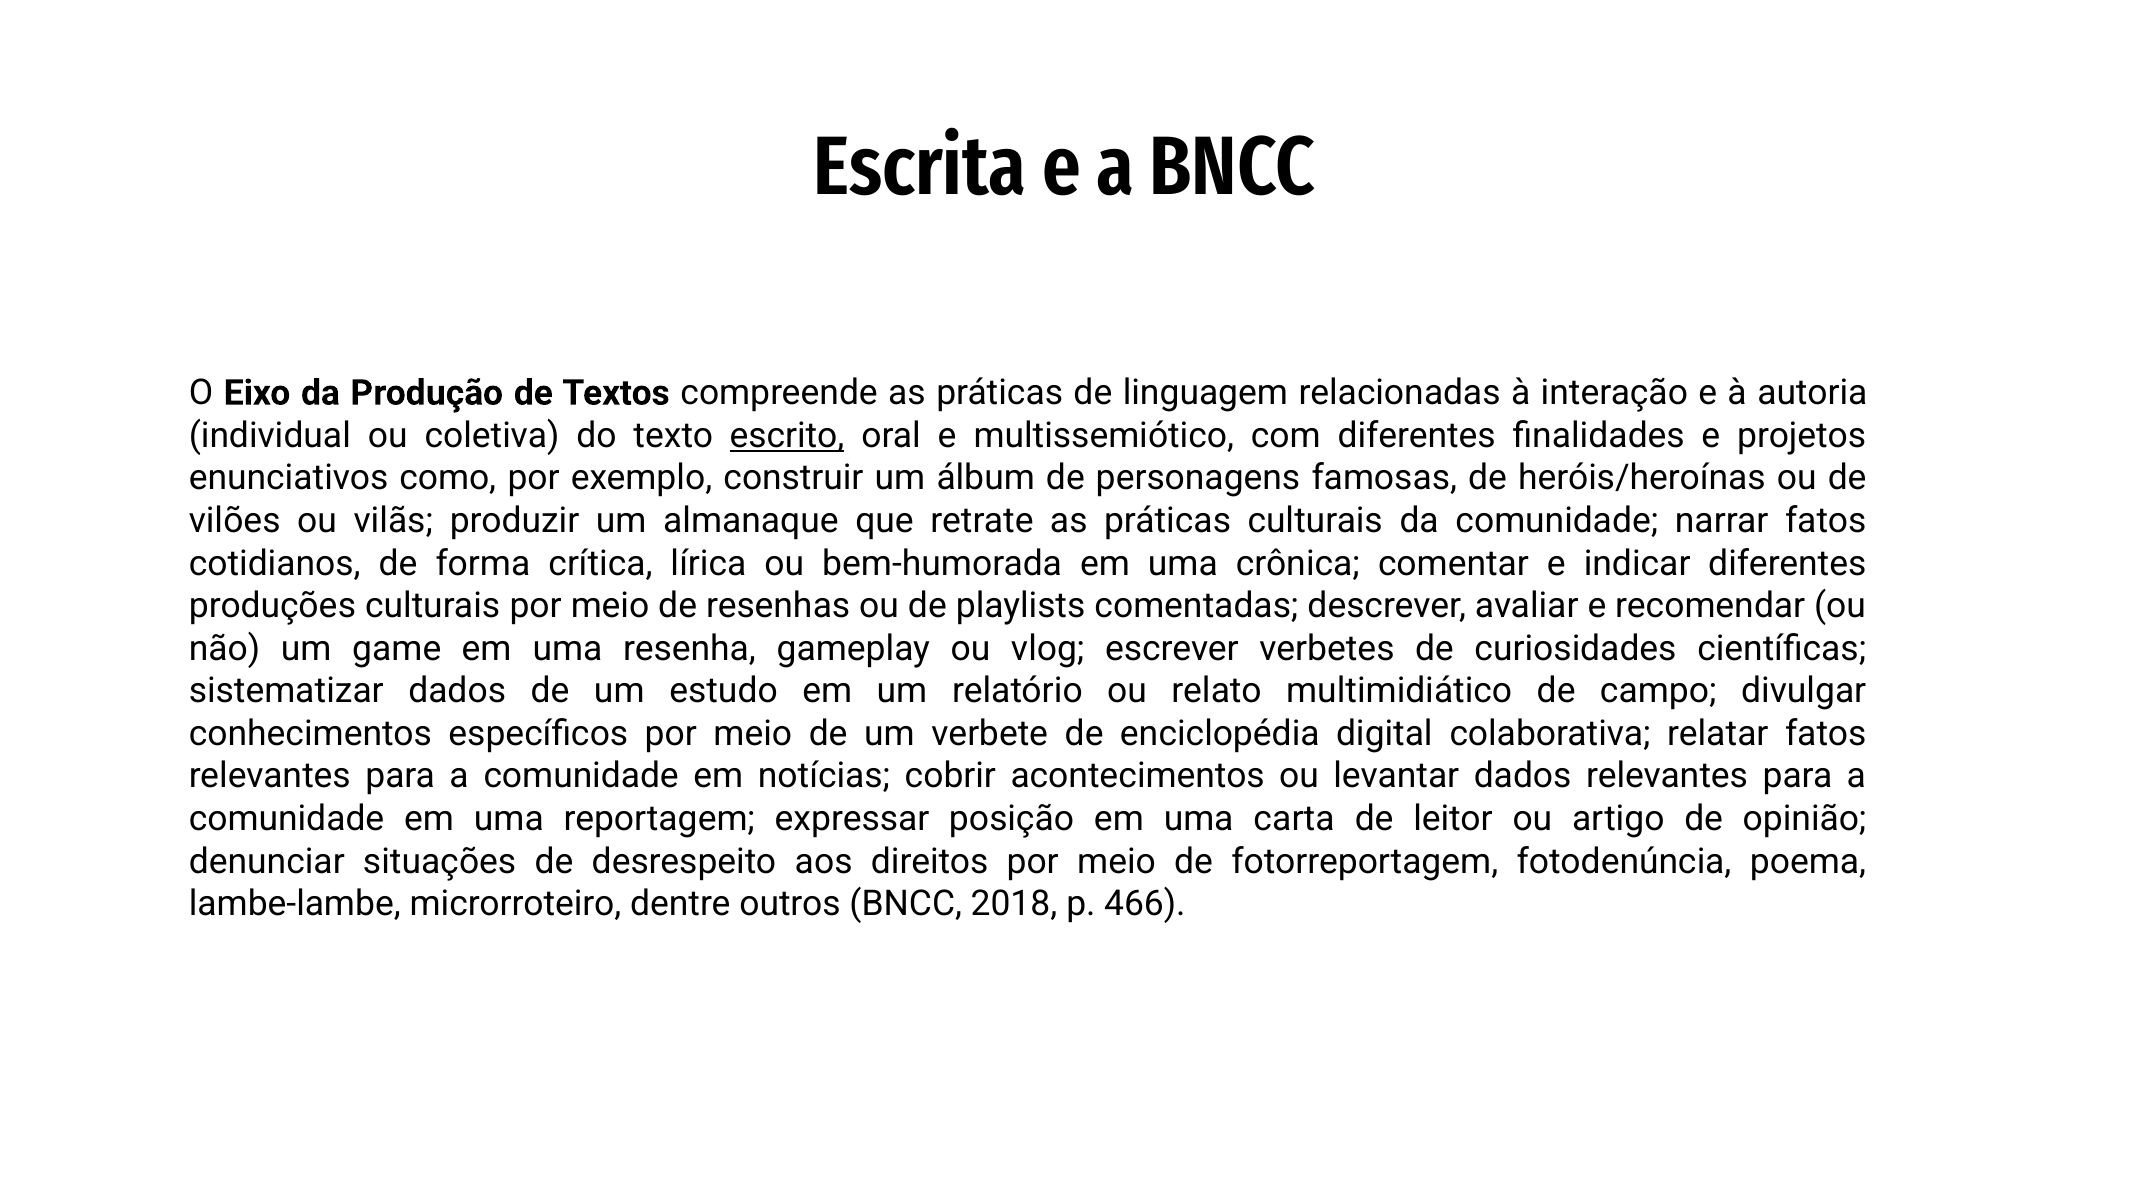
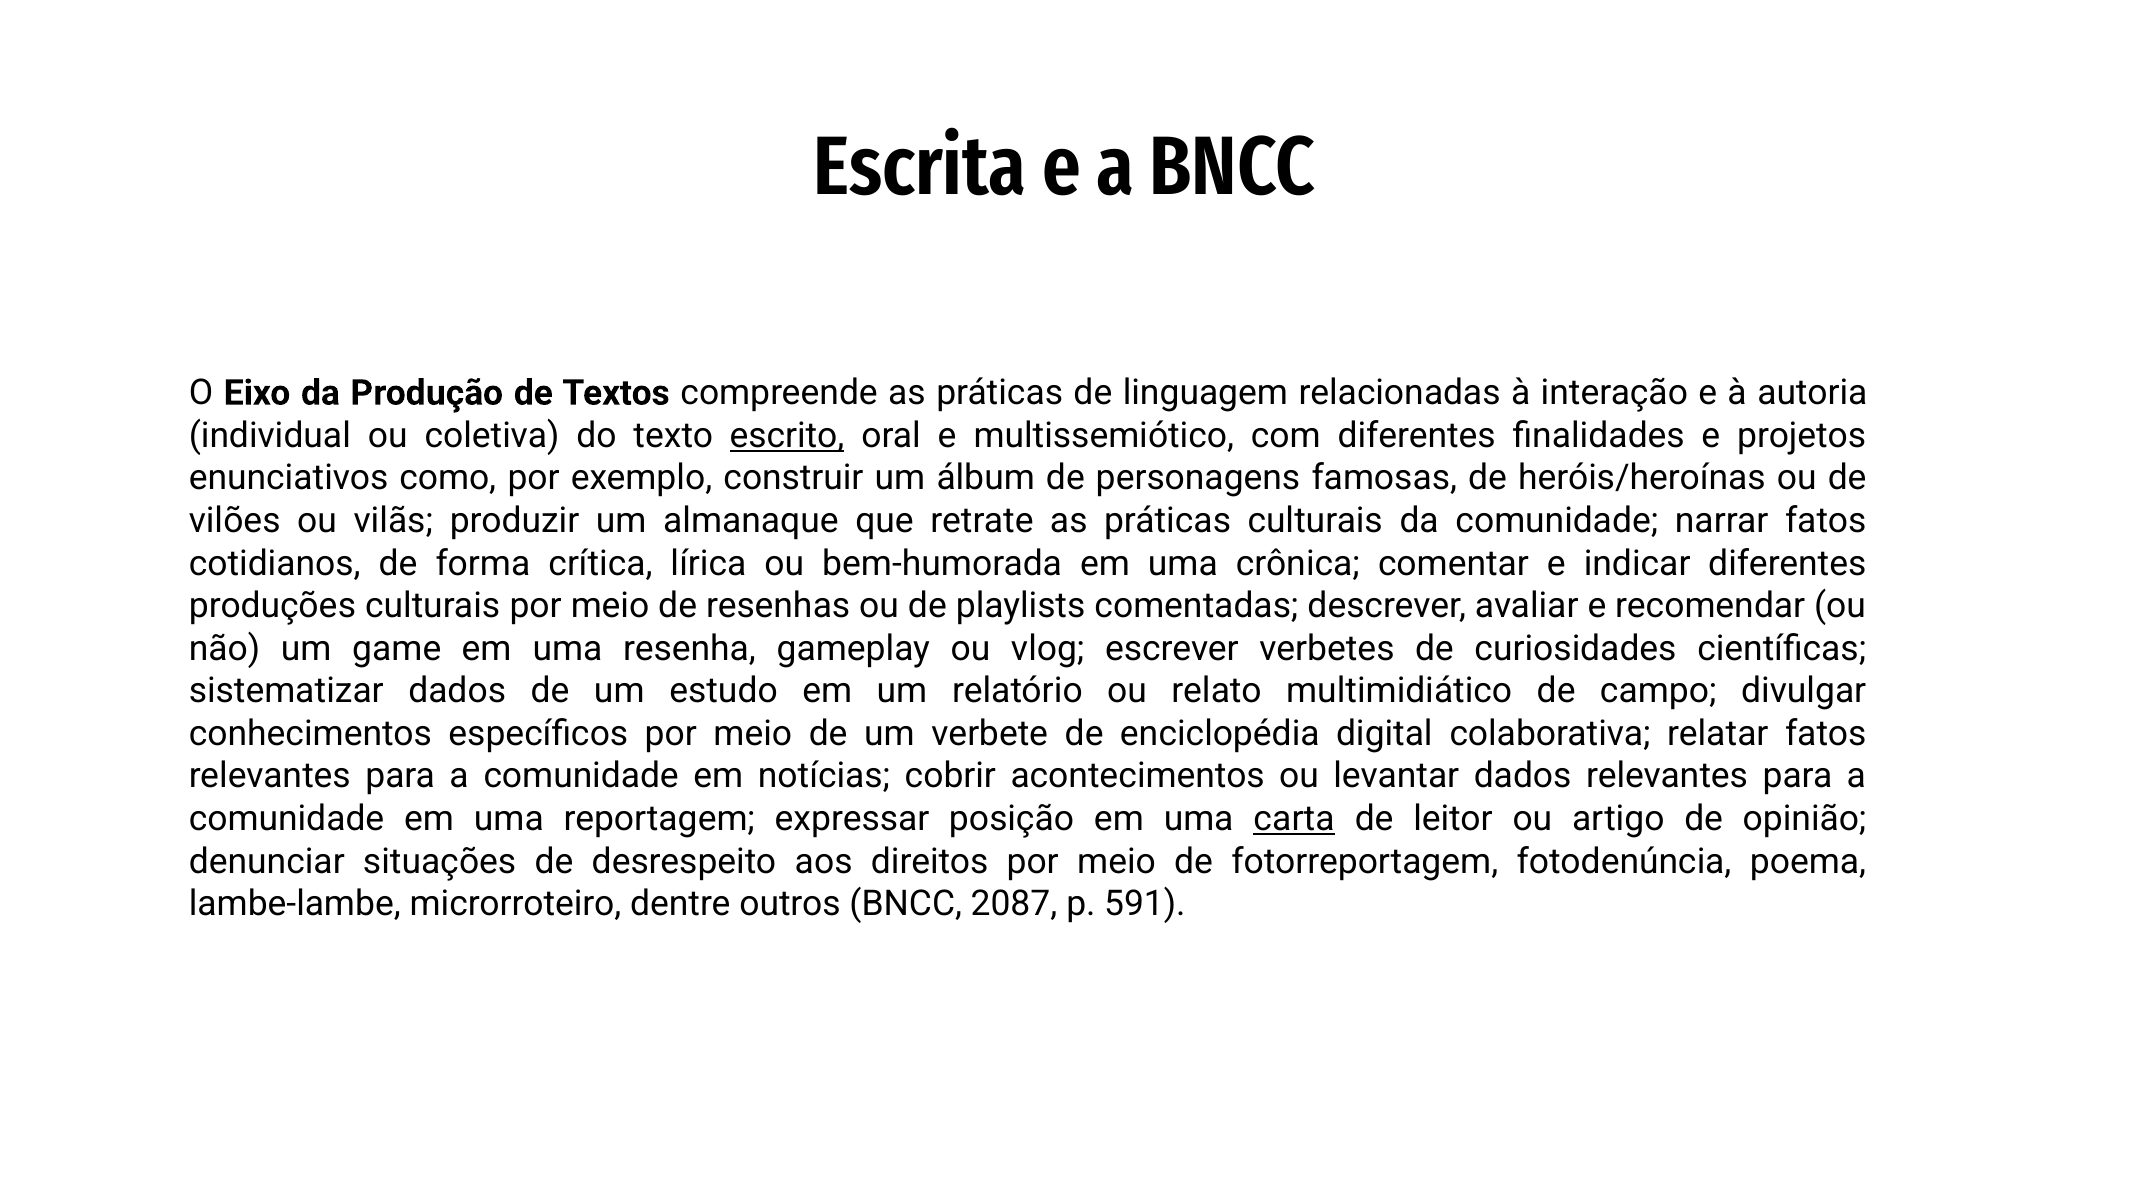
carta underline: none -> present (1294, 819)
2018: 2018 -> 2087 (1014, 904)
466: 466 -> 591 (1145, 904)
